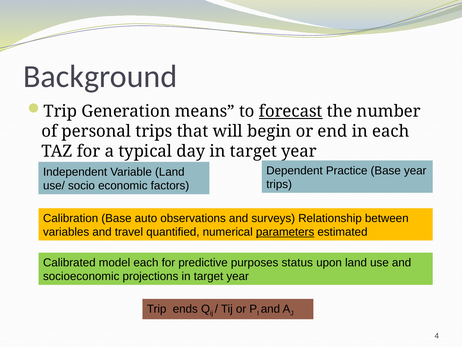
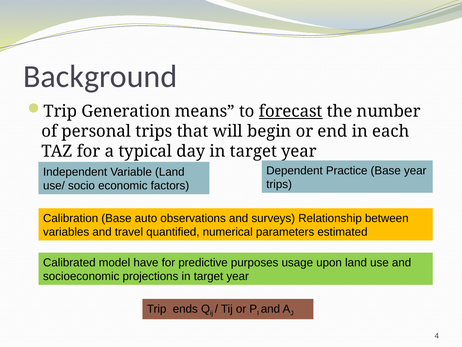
parameters underline: present -> none (285, 232)
model each: each -> have (146, 262)
status: status -> usage (297, 262)
